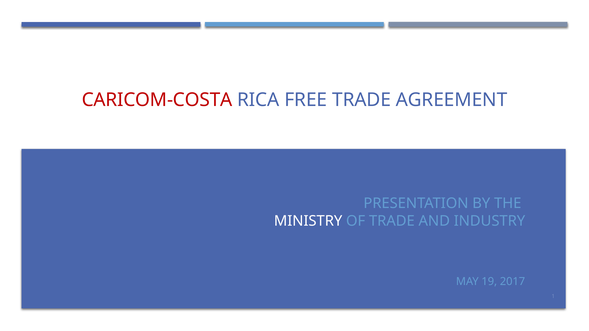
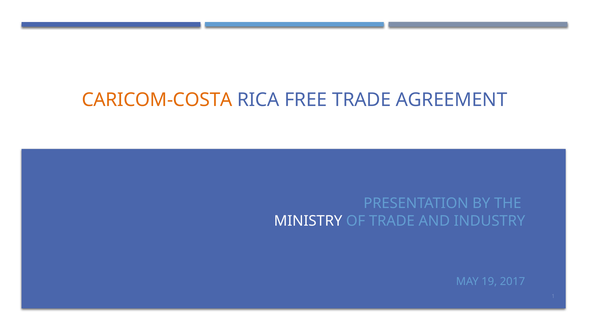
CARICOM-COSTA colour: red -> orange (157, 100)
